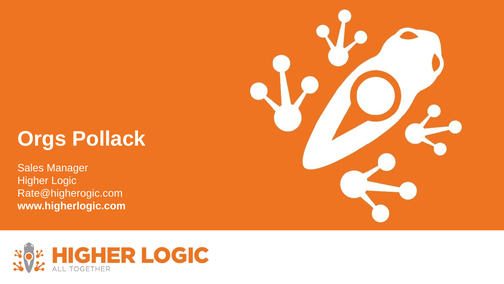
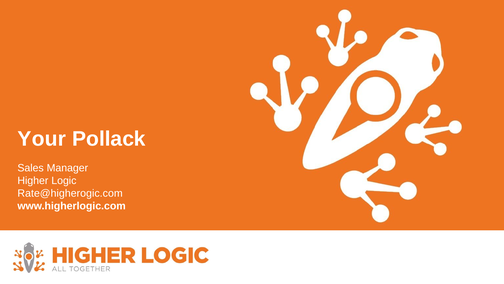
Orgs: Orgs -> Your (42, 139)
